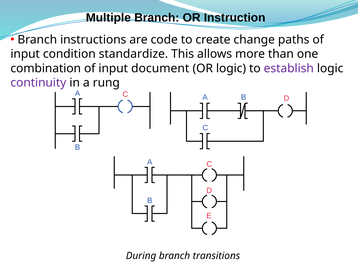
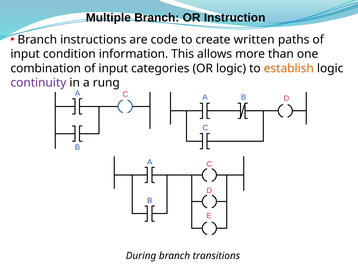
change: change -> written (254, 40)
standardize: standardize -> information (133, 54)
document: document -> categories (160, 68)
establish colour: purple -> orange (289, 68)
